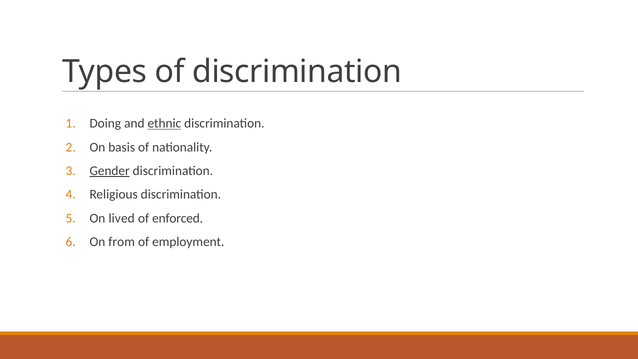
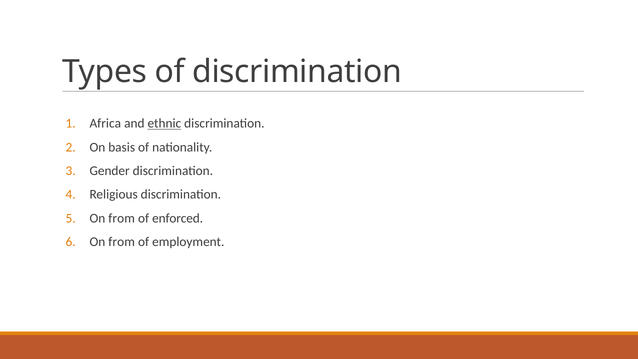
Doing: Doing -> Africa (105, 123)
Gender underline: present -> none (110, 171)
lived: lived -> from (122, 218)
